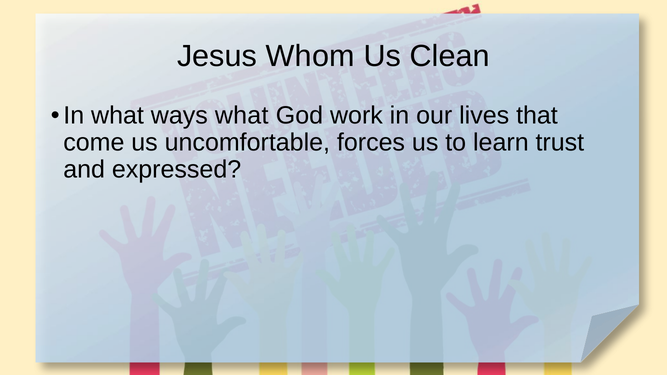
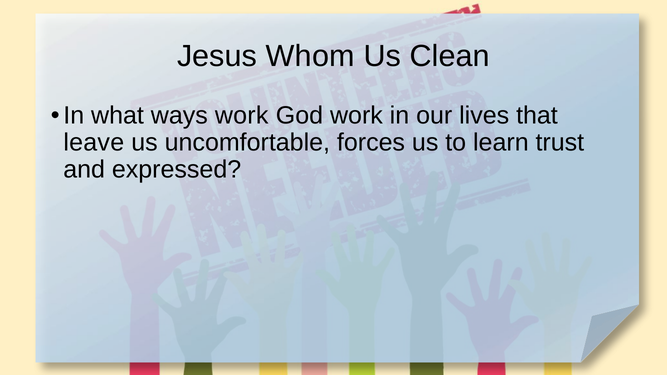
ways what: what -> work (242, 116)
come: come -> leave (94, 143)
